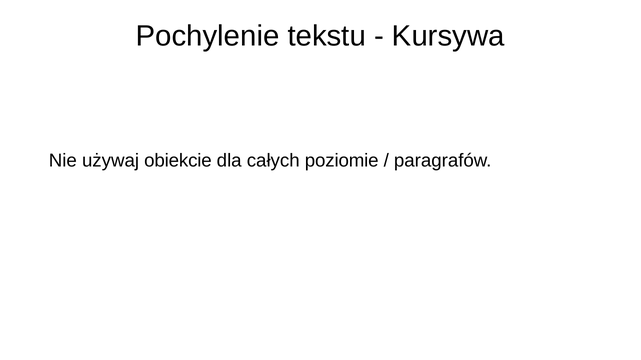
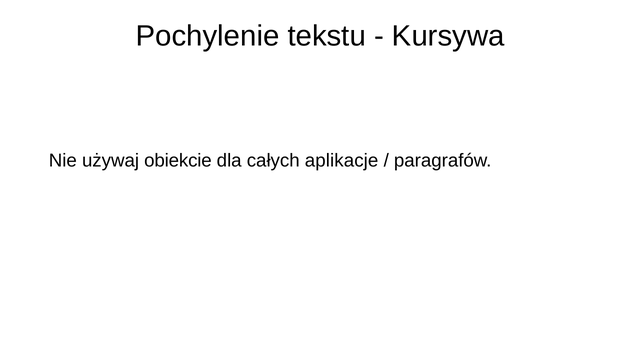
poziomie: poziomie -> aplikacje (342, 161)
